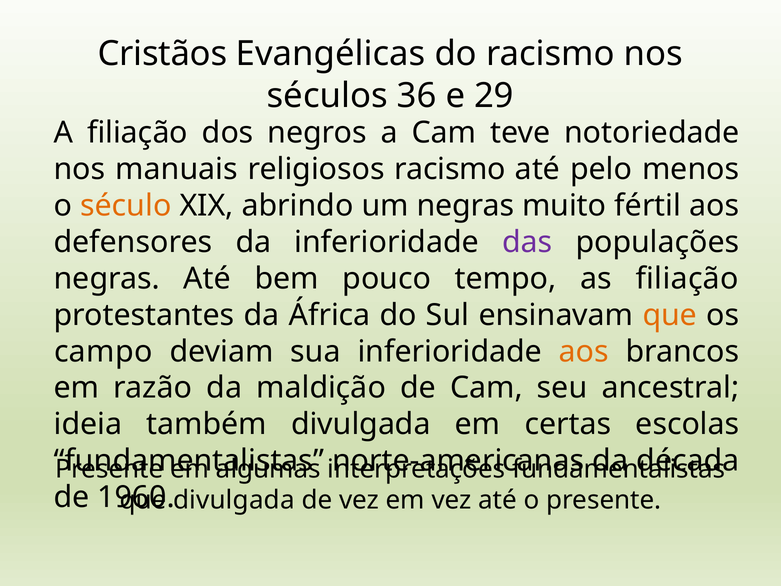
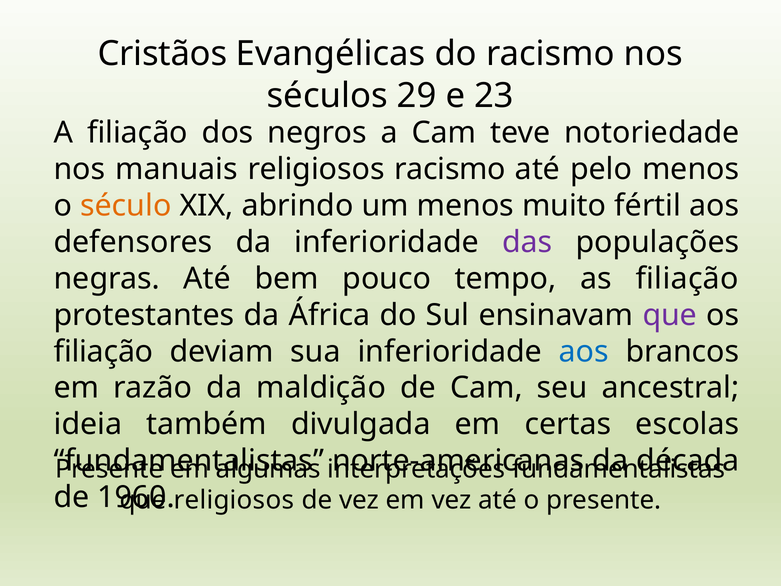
36: 36 -> 29 (417, 96)
29: 29 -> 23 (494, 96)
um negras: negras -> menos (465, 205)
que colour: orange -> purple (670, 315)
campo: campo -> filiação (104, 351)
aos colour: orange -> blue (584, 351)
divulgada: divulgada -> religiosos (234, 500)
